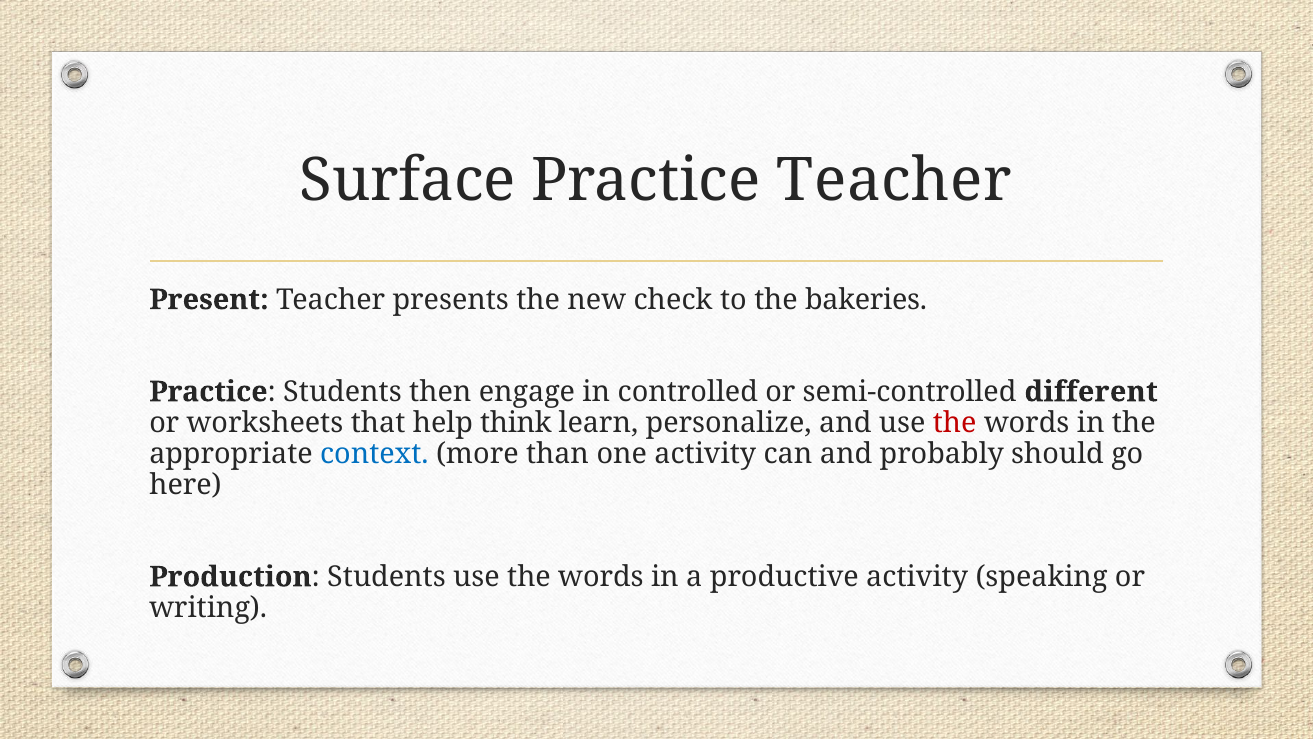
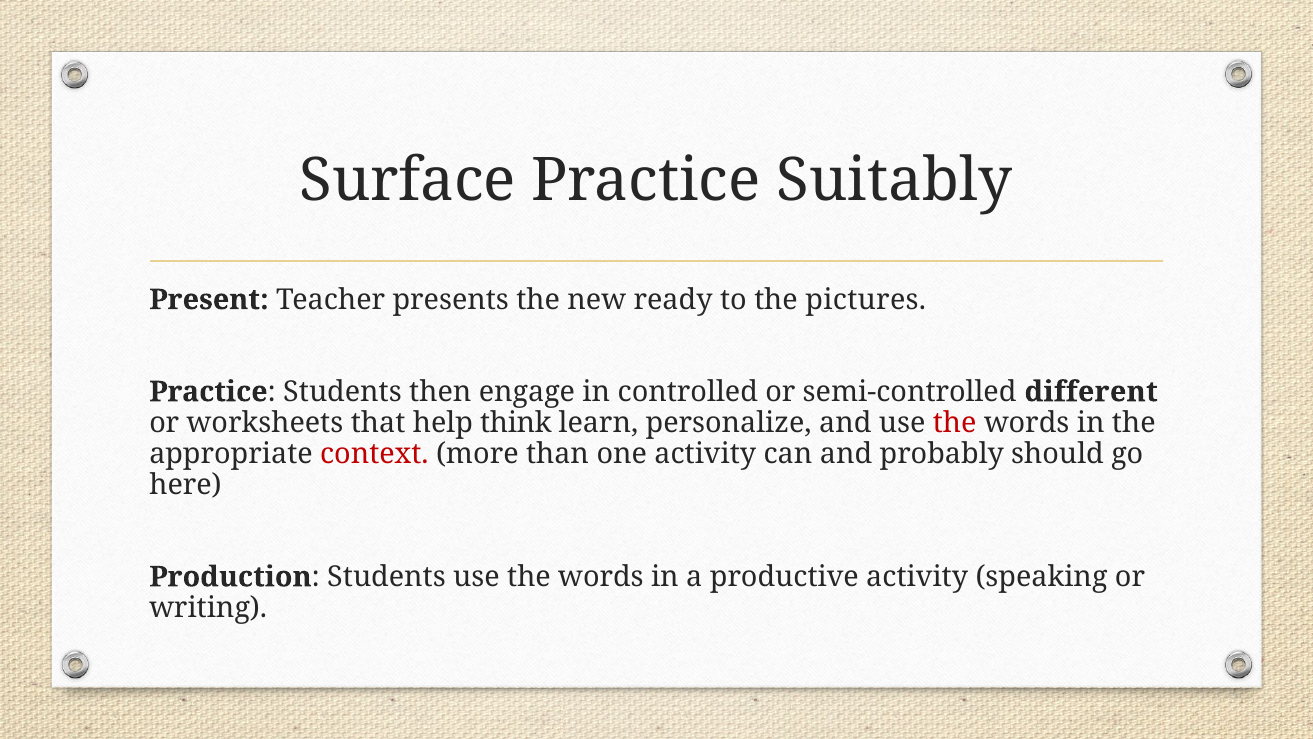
Practice Teacher: Teacher -> Suitably (894, 180)
check: check -> ready (673, 300)
bakeries: bakeries -> pictures (866, 300)
context colour: blue -> red (374, 454)
